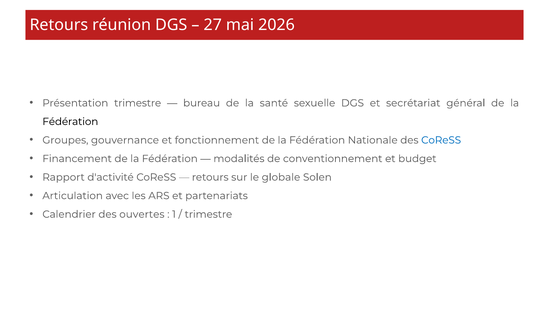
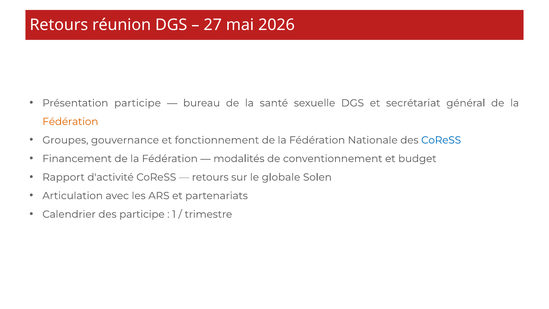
Présentation trimestre: trimestre -> participe (138, 103)
Fédération colour: black -> orange (70, 122)
des ouvertes: ouvertes -> participe (142, 214)
